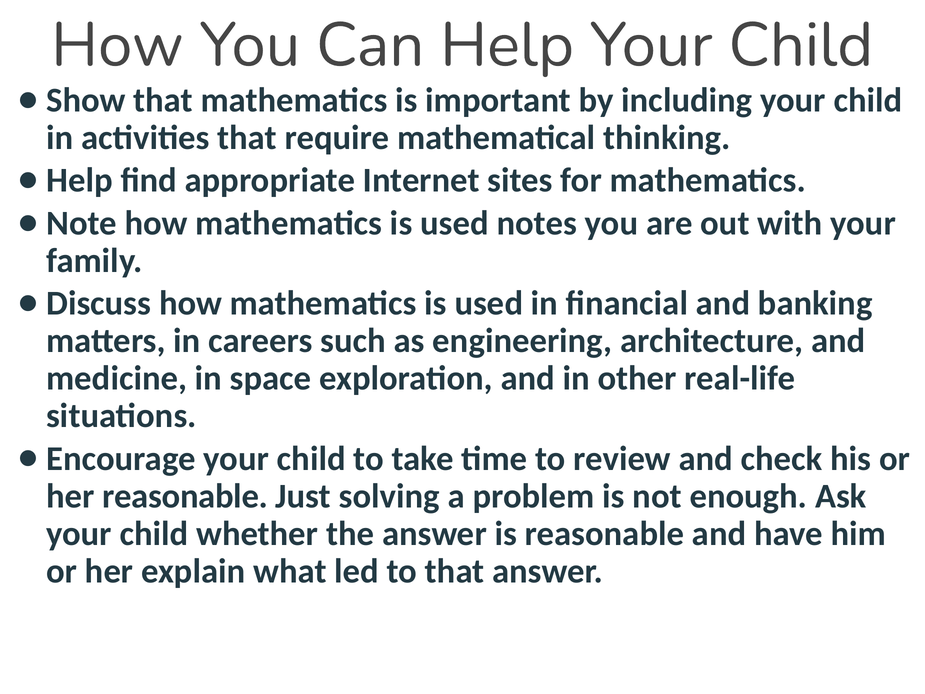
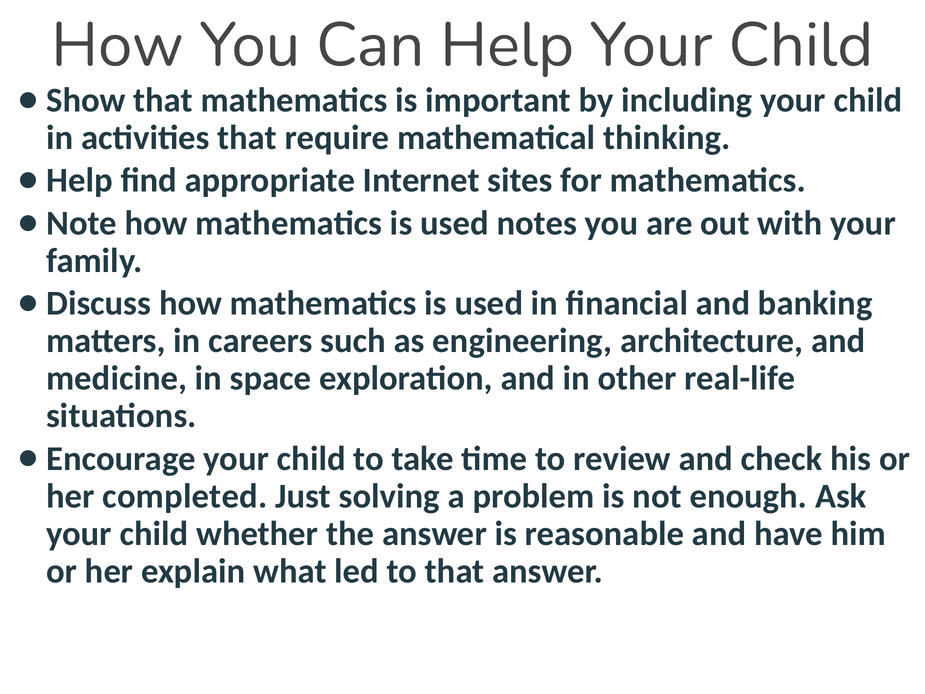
her reasonable: reasonable -> completed (185, 496)
